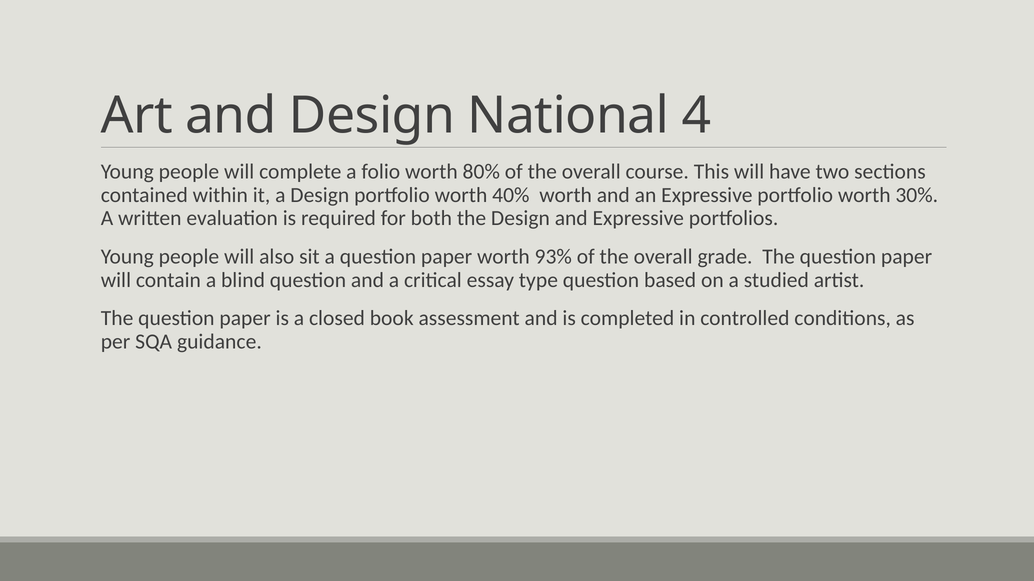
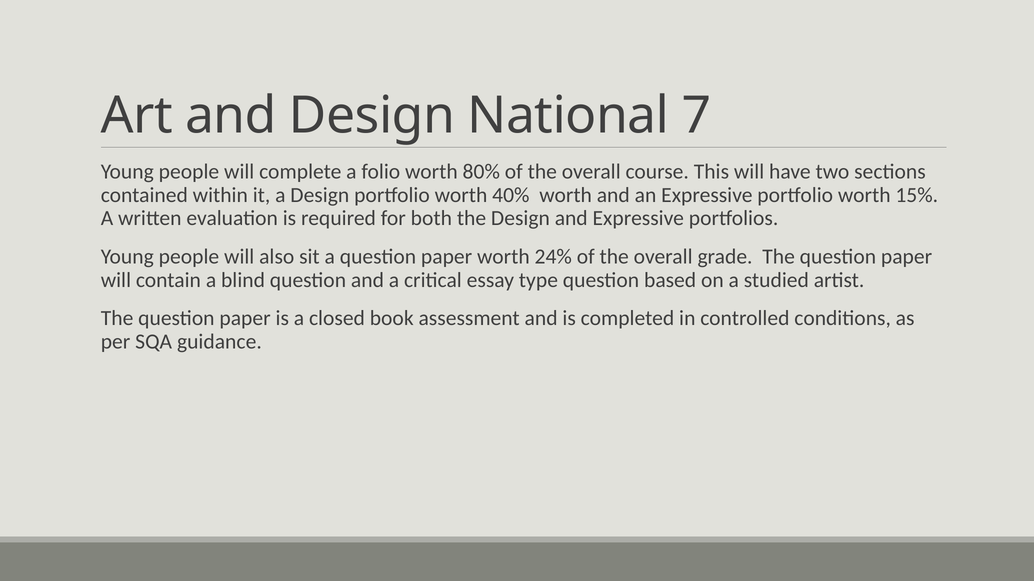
4: 4 -> 7 (696, 116)
30%: 30% -> 15% (917, 195)
93%: 93% -> 24% (553, 257)
